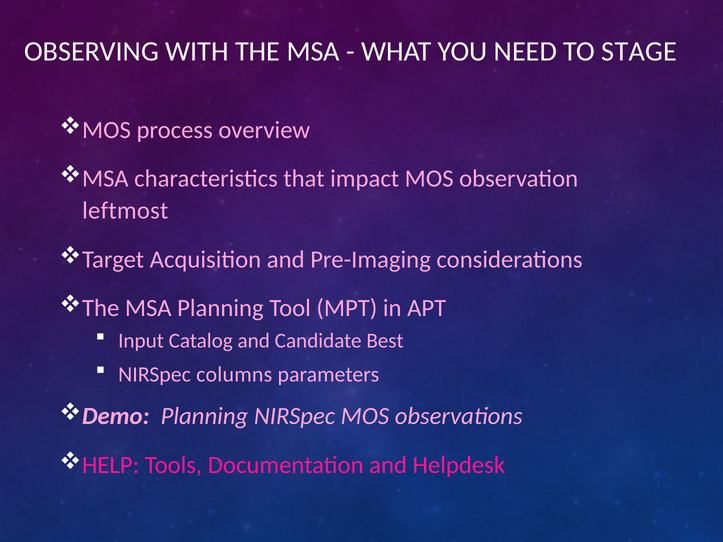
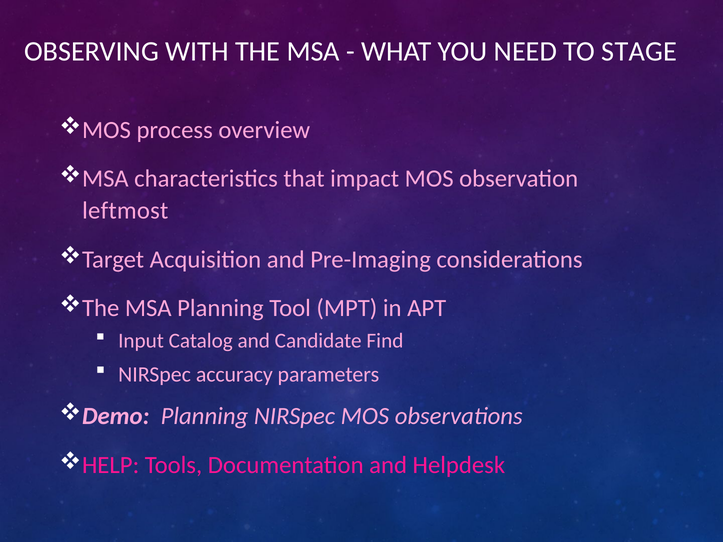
Best: Best -> Find (385, 341)
columns: columns -> accuracy (234, 375)
